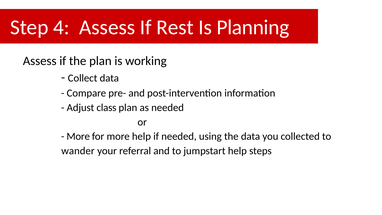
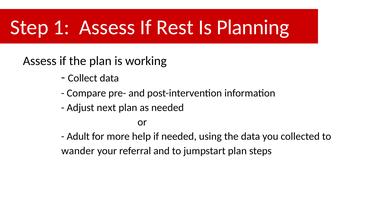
4: 4 -> 1 (61, 27)
class: class -> next (106, 108)
More: More -> Adult (78, 136)
jumpstart help: help -> plan (237, 151)
